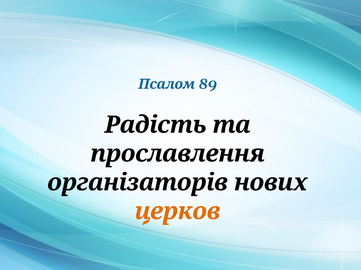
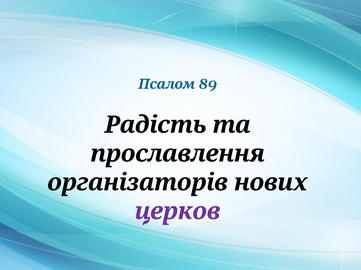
церков colour: orange -> purple (178, 212)
